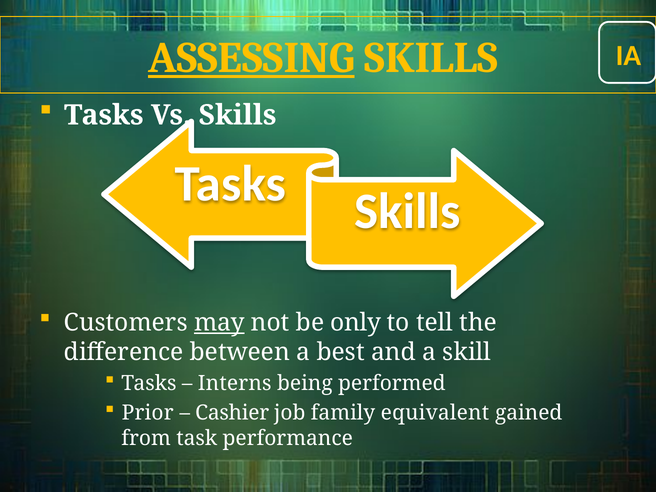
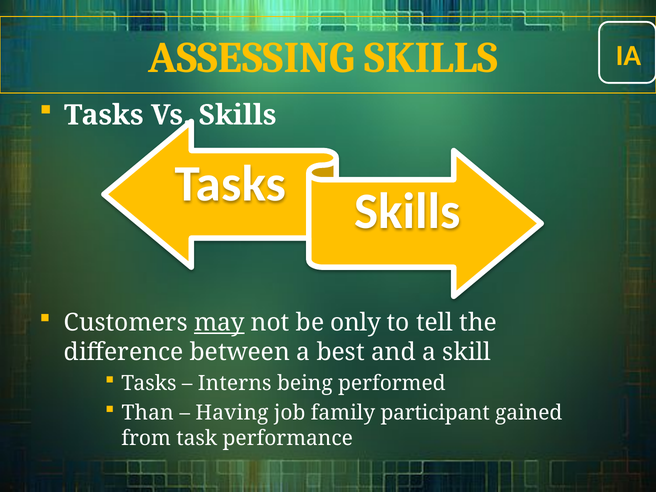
ASSESSING underline: present -> none (251, 58)
Prior: Prior -> Than (148, 413)
Cashier: Cashier -> Having (232, 413)
equivalent: equivalent -> participant (435, 413)
